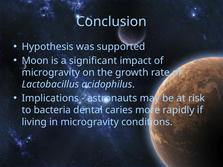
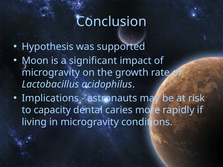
bacteria: bacteria -> capacity (52, 110)
